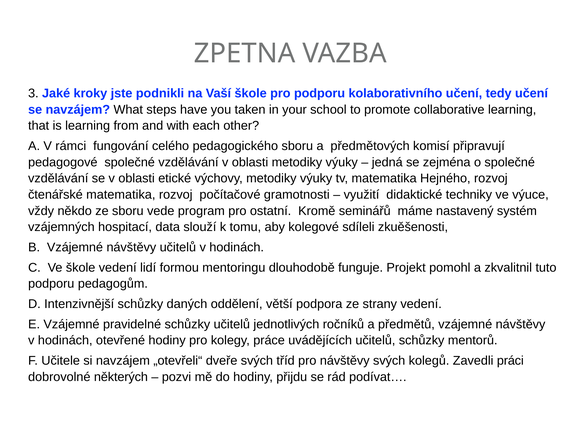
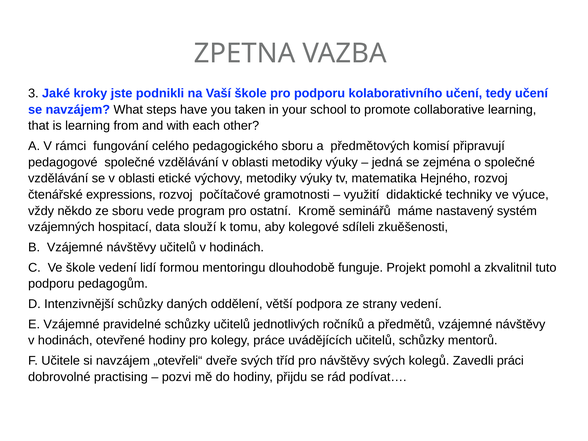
čtenářské matematika: matematika -> expressions (121, 195)
některých: některých -> practising (121, 377)
